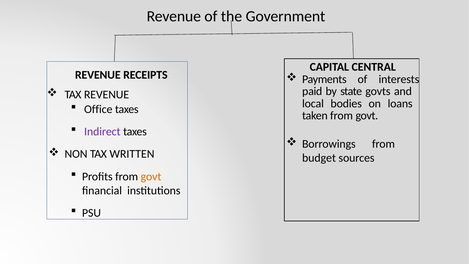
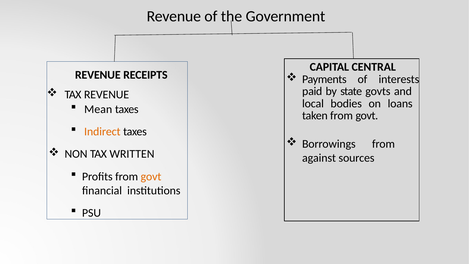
Office: Office -> Mean (98, 109)
Indirect colour: purple -> orange (102, 132)
budget: budget -> against (319, 158)
